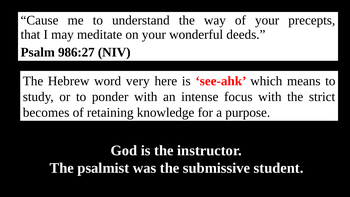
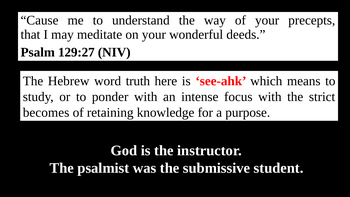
986:27: 986:27 -> 129:27 (76, 52)
very: very -> truth (138, 81)
